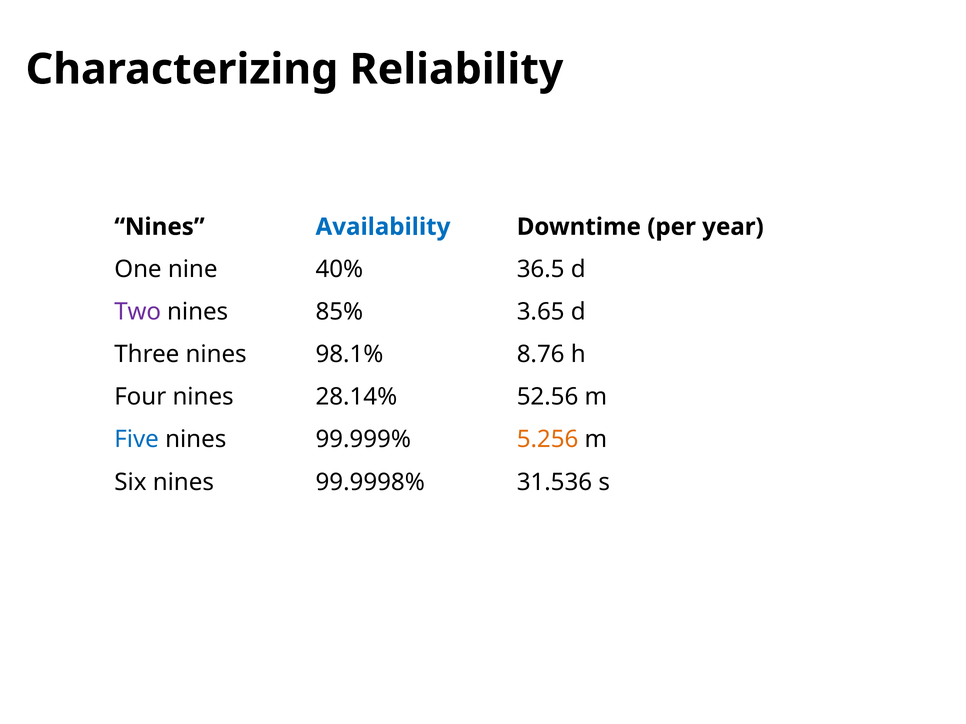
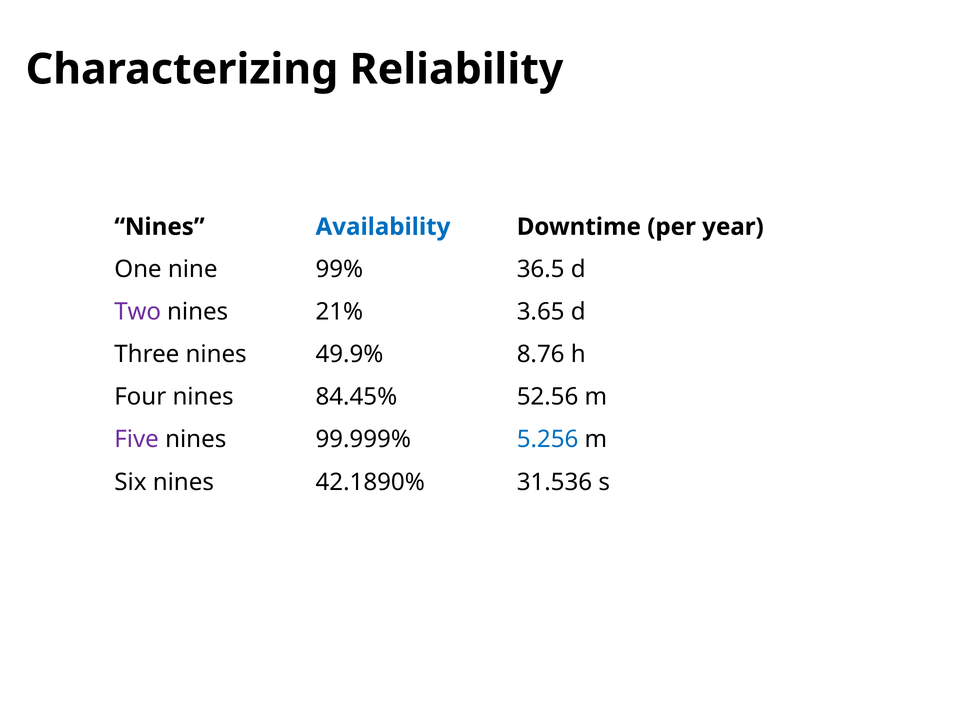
40%: 40% -> 99% (339, 270)
85%: 85% -> 21% (339, 312)
98.1%: 98.1% -> 49.9% (349, 355)
28.14%: 28.14% -> 84.45% (356, 397)
Five colour: blue -> purple (137, 440)
5.256 colour: orange -> blue (548, 440)
99.9998%: 99.9998% -> 42.1890% (370, 482)
